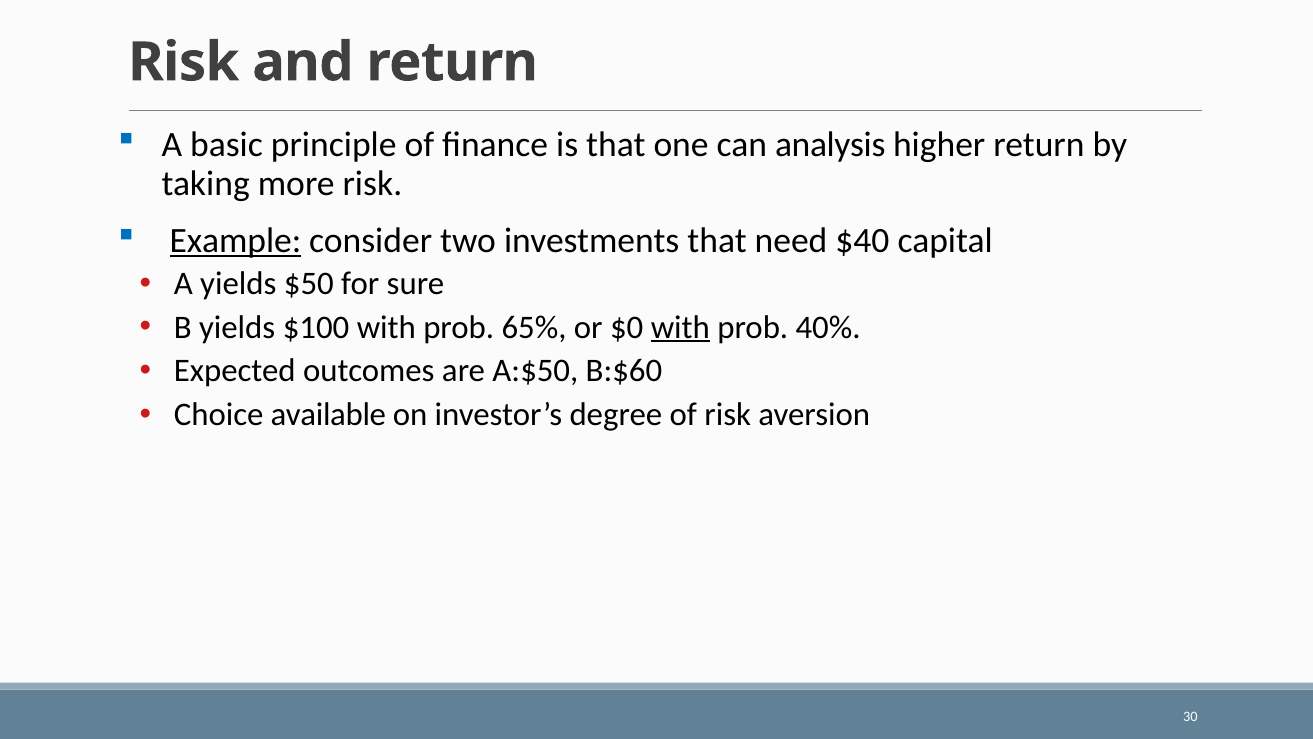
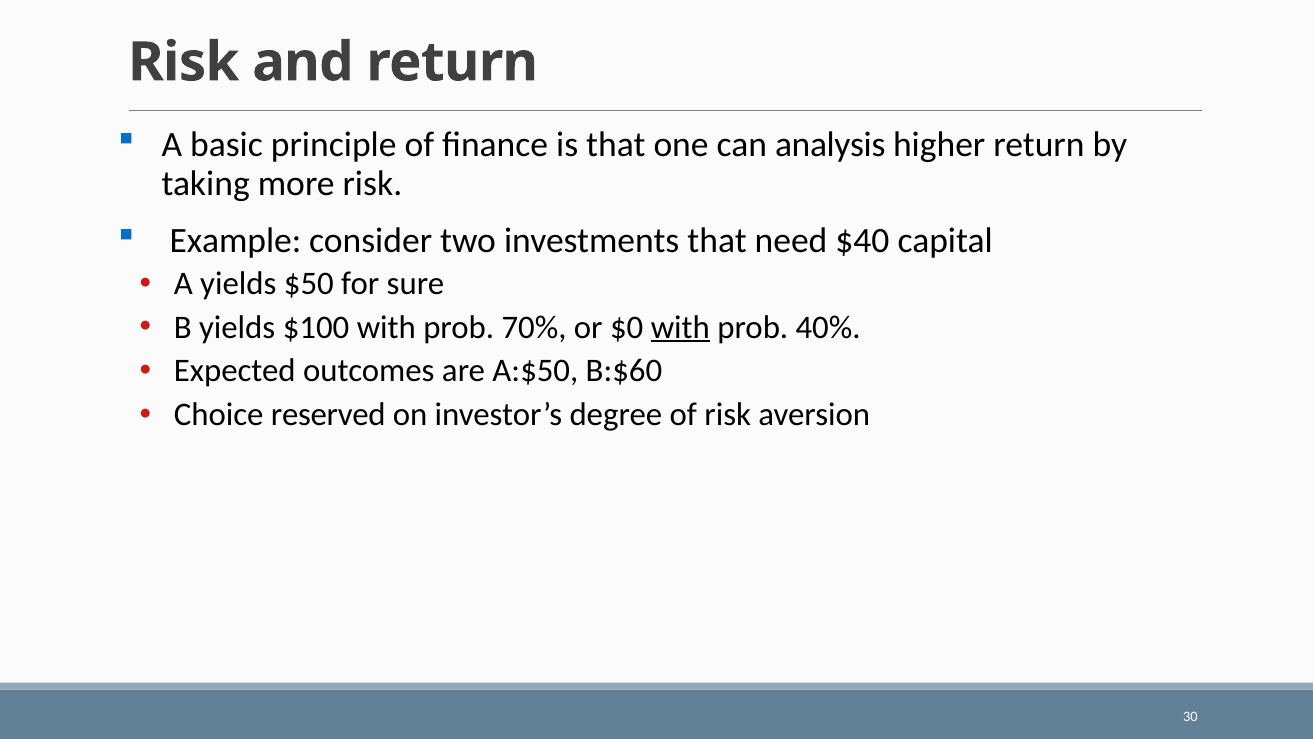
Example underline: present -> none (235, 241)
65%: 65% -> 70% (534, 327)
available: available -> reserved (328, 414)
